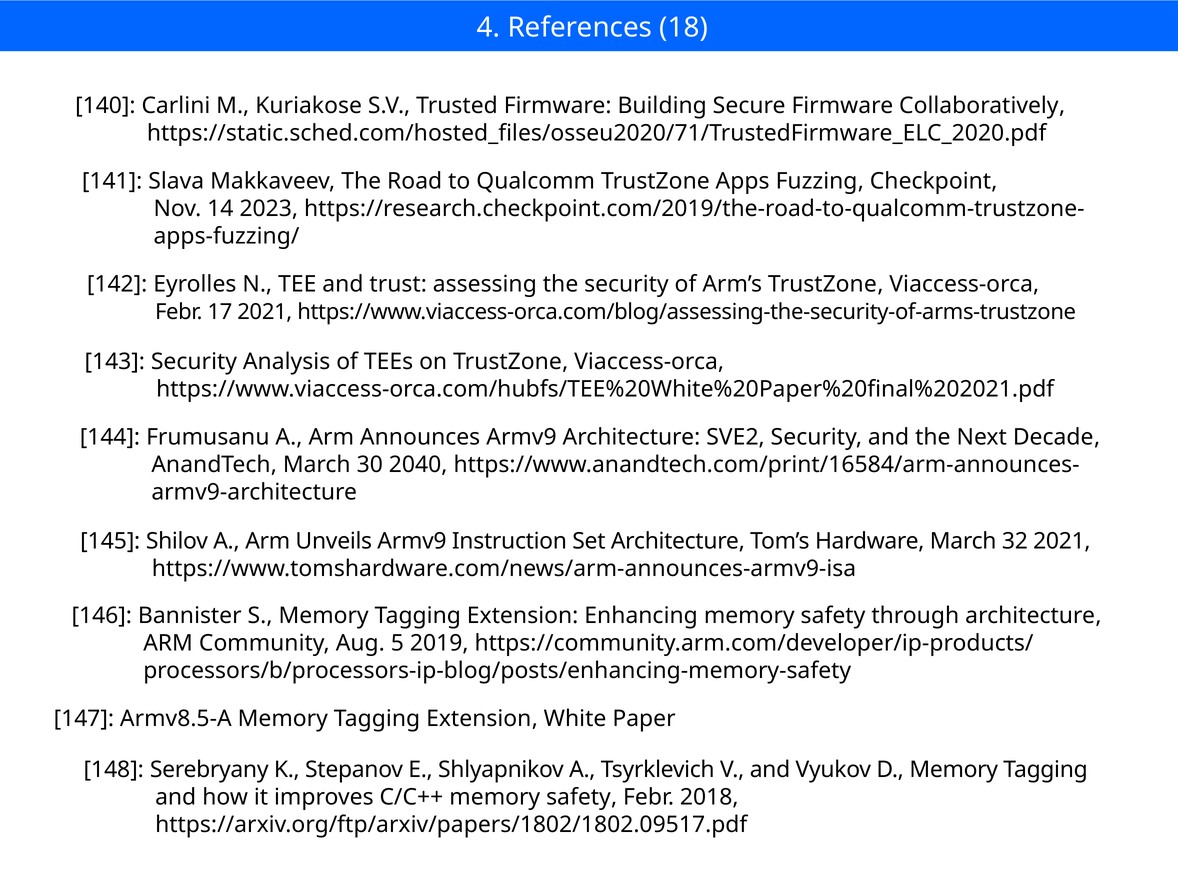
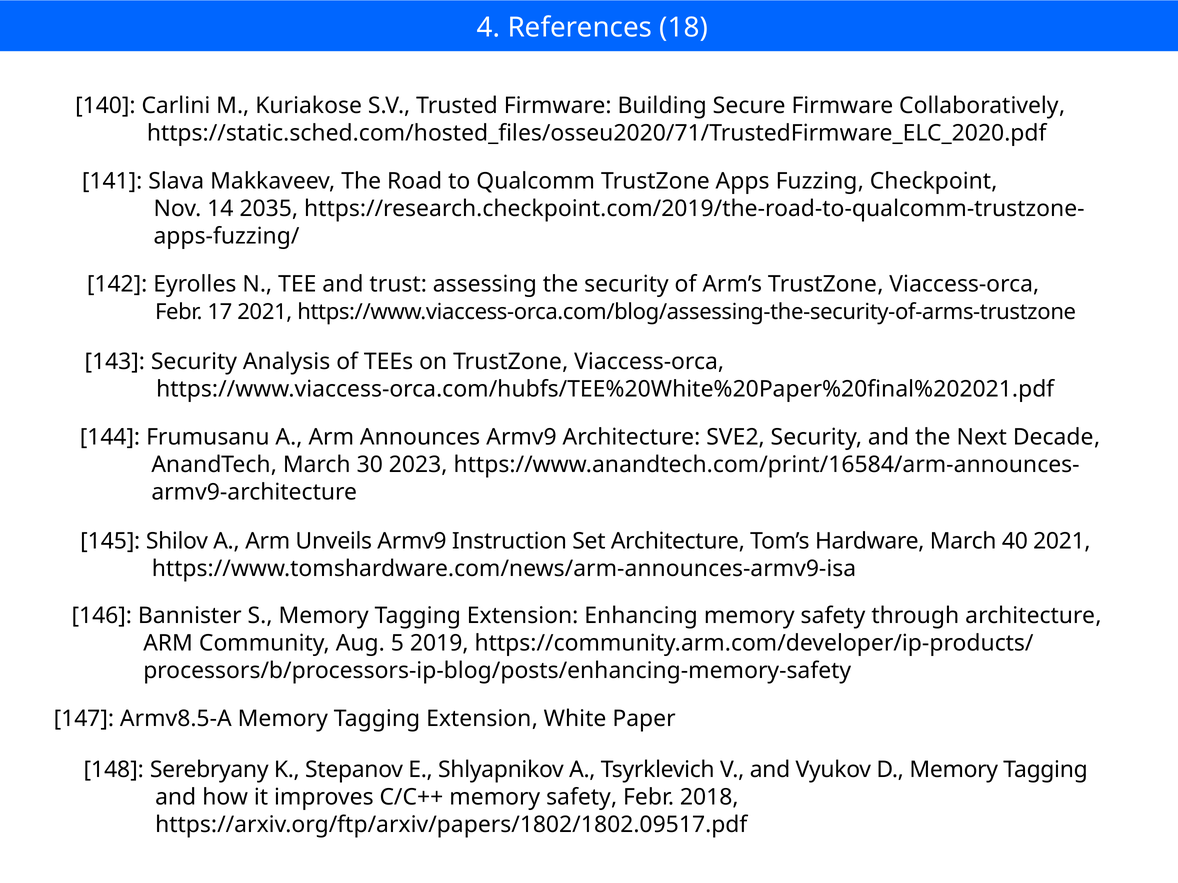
2023: 2023 -> 2035 (269, 209)
2040: 2040 -> 2023 (418, 465)
32: 32 -> 40 (1015, 542)
